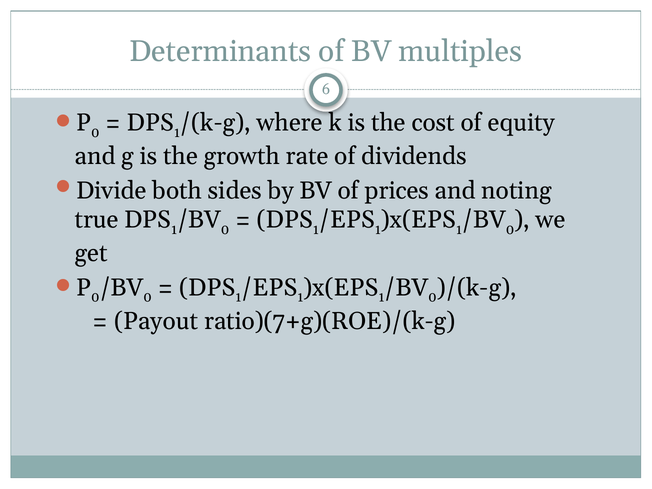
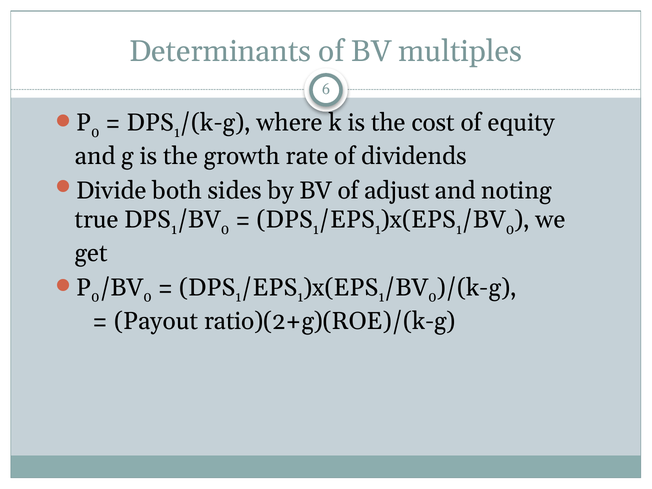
prices: prices -> adjust (397, 191)
ratio)(7+g)(ROE)/(k-g: ratio)(7+g)(ROE)/(k-g -> ratio)(2+g)(ROE)/(k-g (330, 321)
